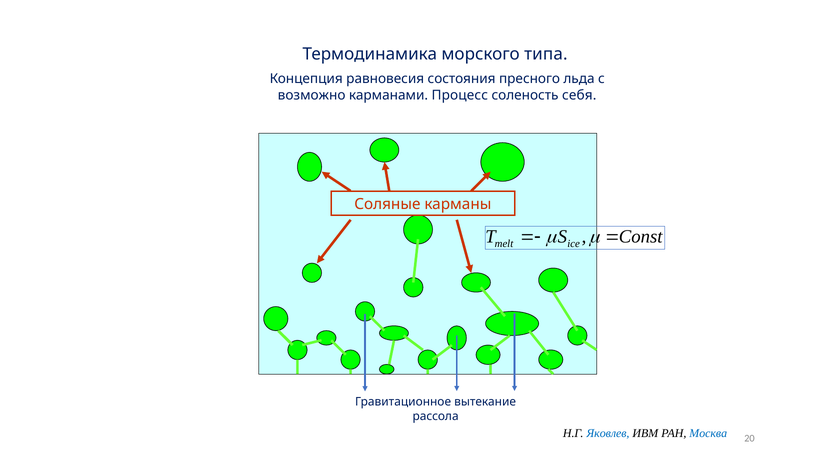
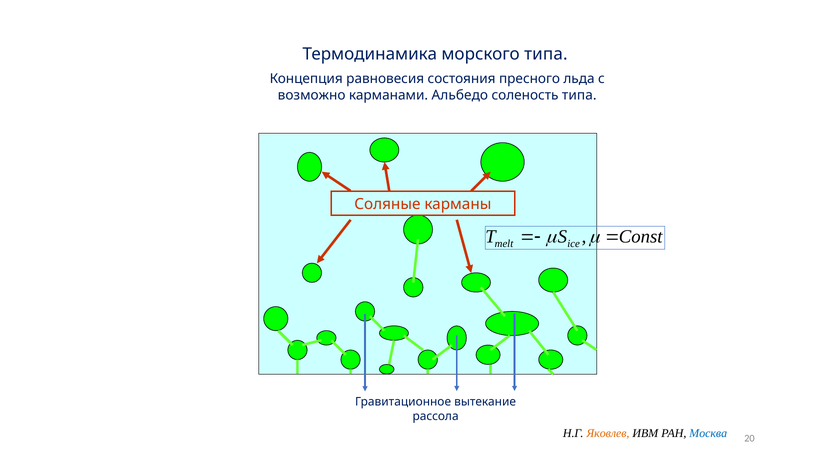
Процесс: Процесс -> Альбедо (460, 95)
соленость себя: себя -> типа (579, 95)
Яковлев colour: blue -> orange (608, 434)
